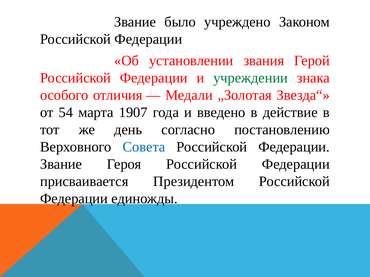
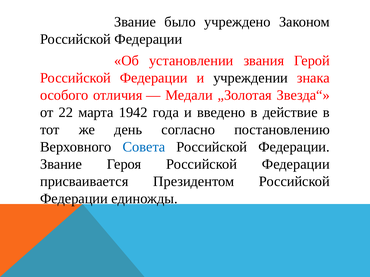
учреждении colour: green -> black (251, 78)
54: 54 -> 22 (66, 113)
1907: 1907 -> 1942 (133, 113)
